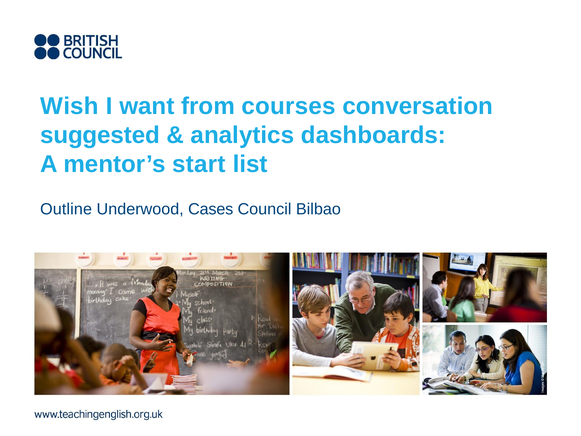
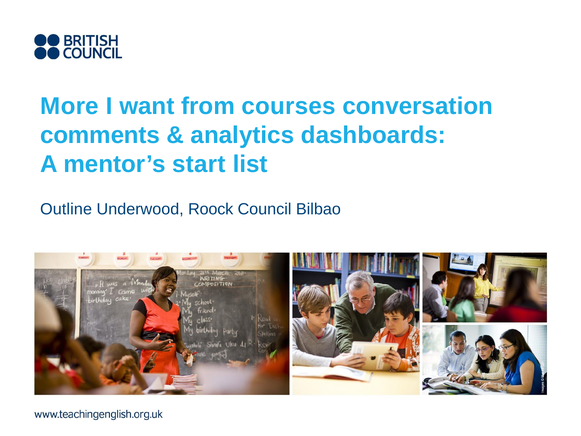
Wish: Wish -> More (70, 106)
suggested: suggested -> comments (100, 135)
Cases: Cases -> Roock (211, 209)
